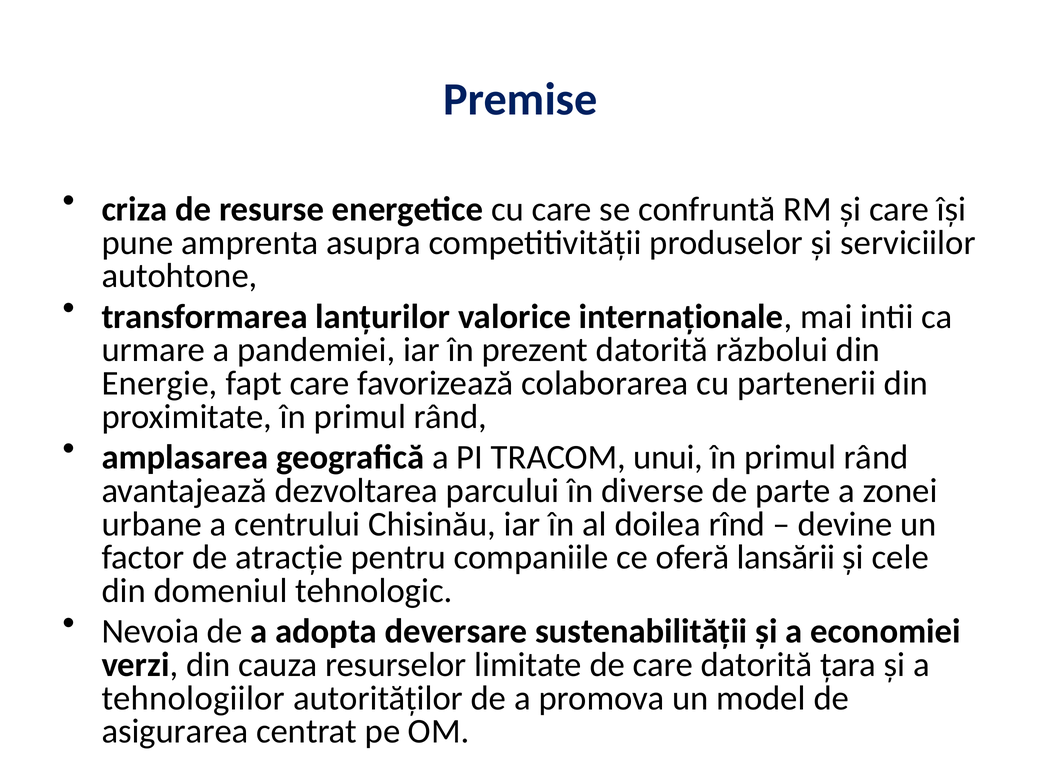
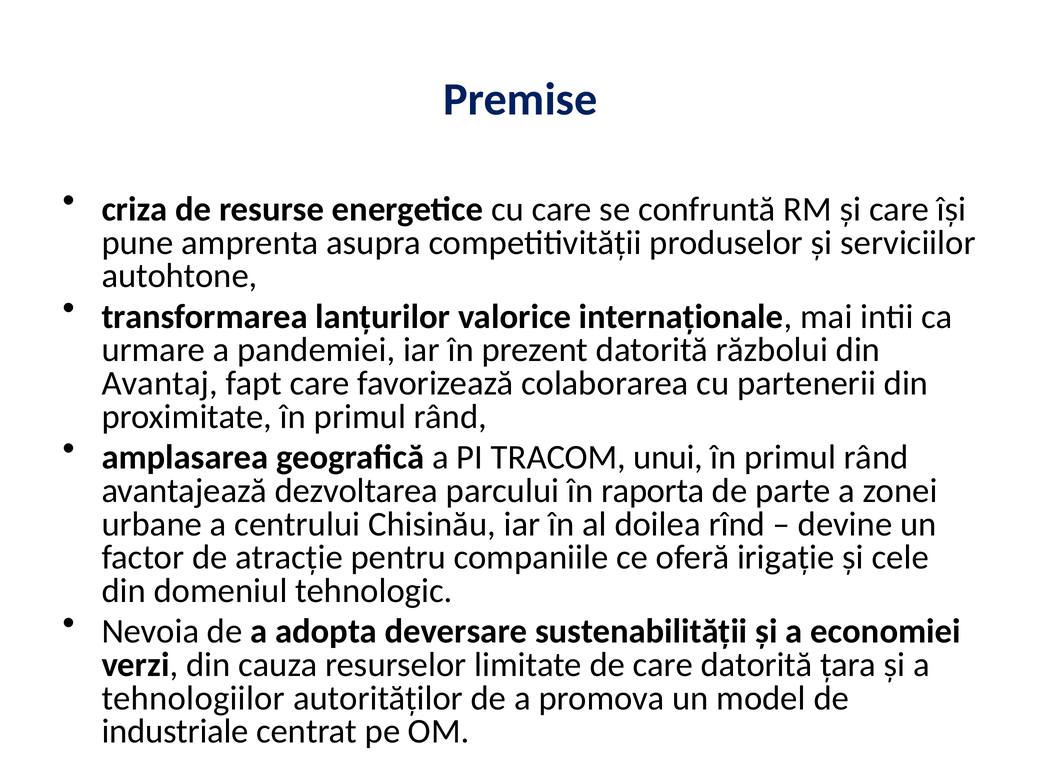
Energie: Energie -> Avantaj (160, 383)
diverse: diverse -> raporta (653, 491)
lansării: lansării -> irigație (786, 557)
asigurarea: asigurarea -> industriale (175, 731)
